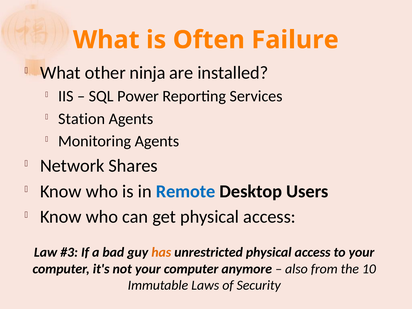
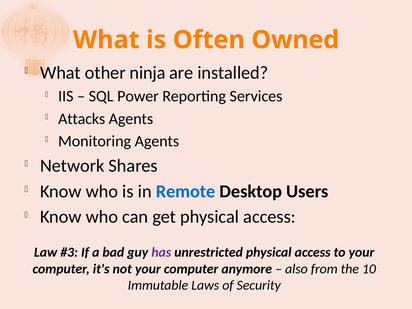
Failure: Failure -> Owned (295, 40)
Station: Station -> Attacks (82, 119)
has colour: orange -> purple (161, 252)
